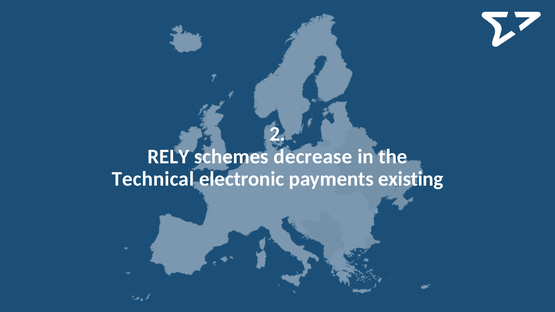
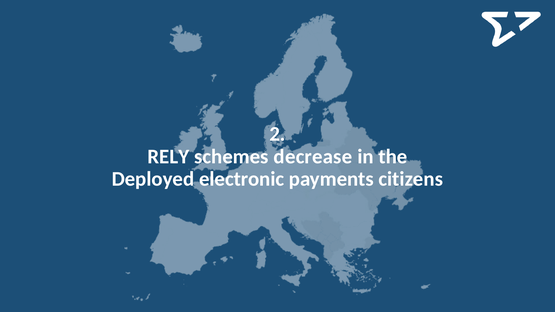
Technical: Technical -> Deployed (153, 179)
existing: existing -> citizens (411, 179)
